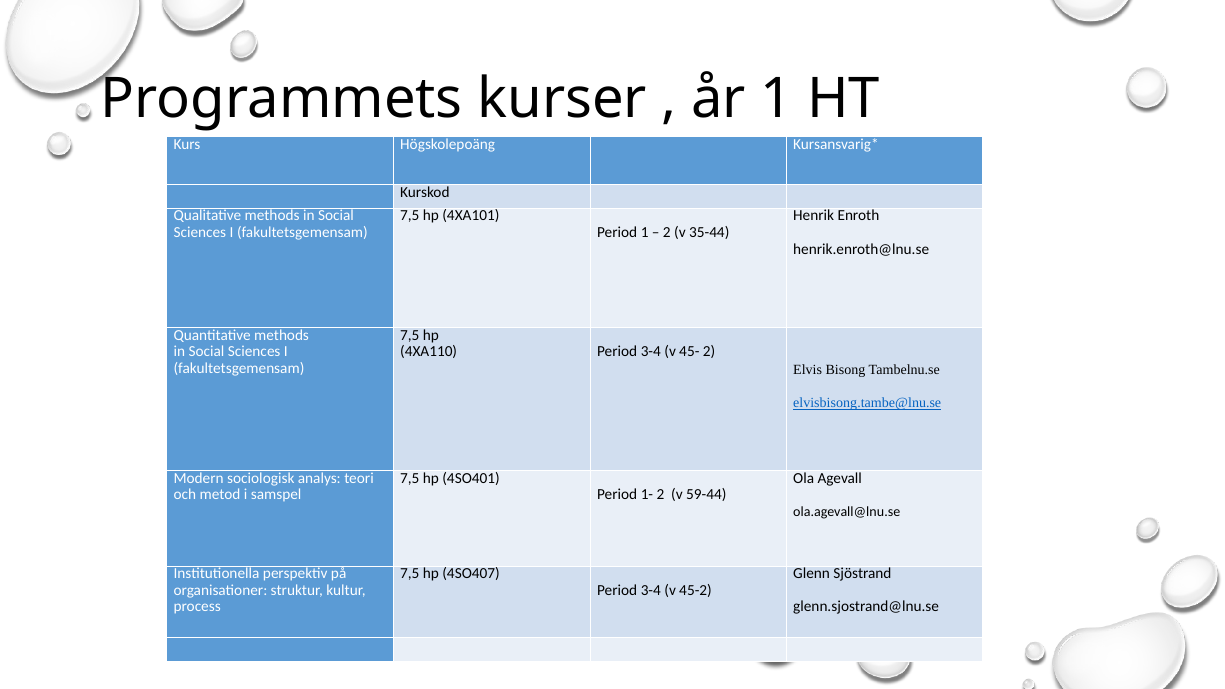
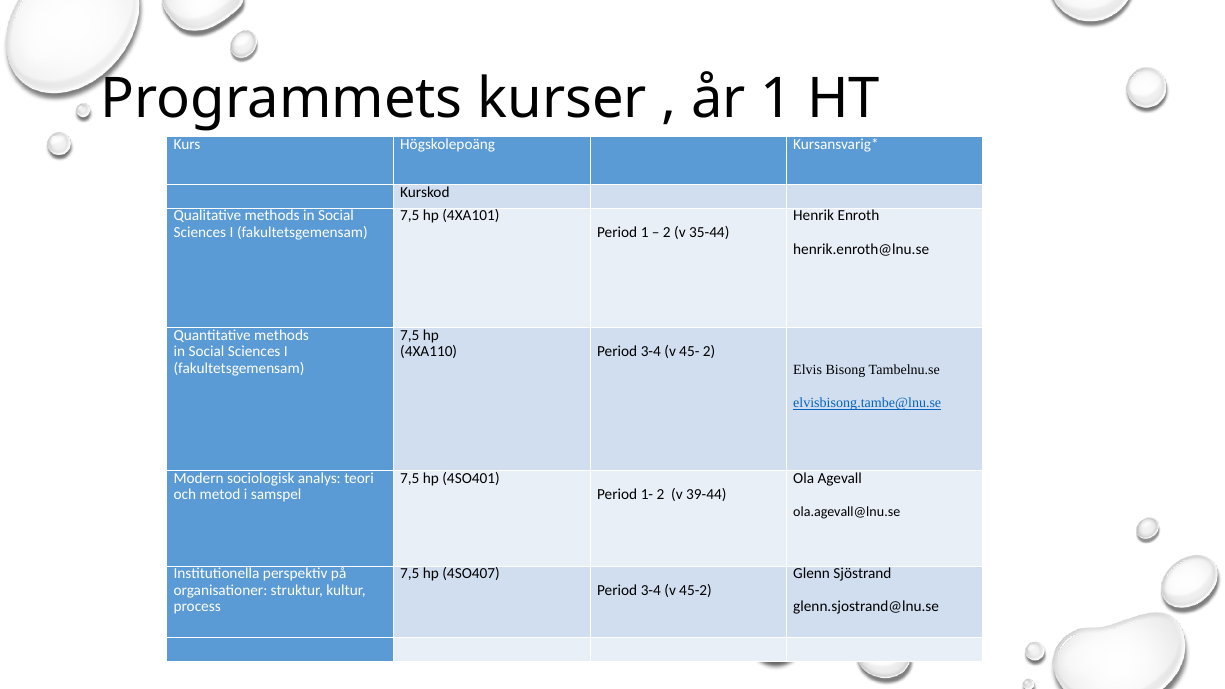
59-44: 59-44 -> 39-44 (706, 495)
